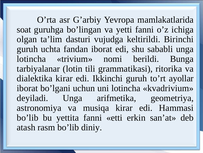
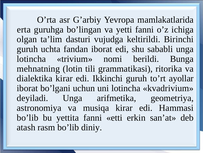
soat: soat -> erta (24, 29)
tarbiyalanar: tarbiyalanar -> mehnatning (38, 68)
